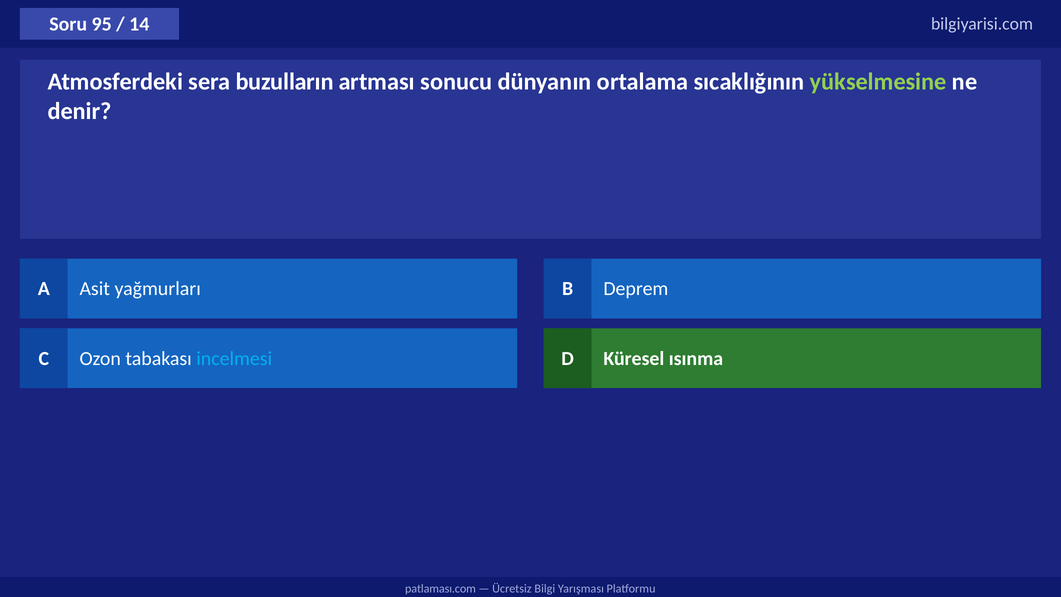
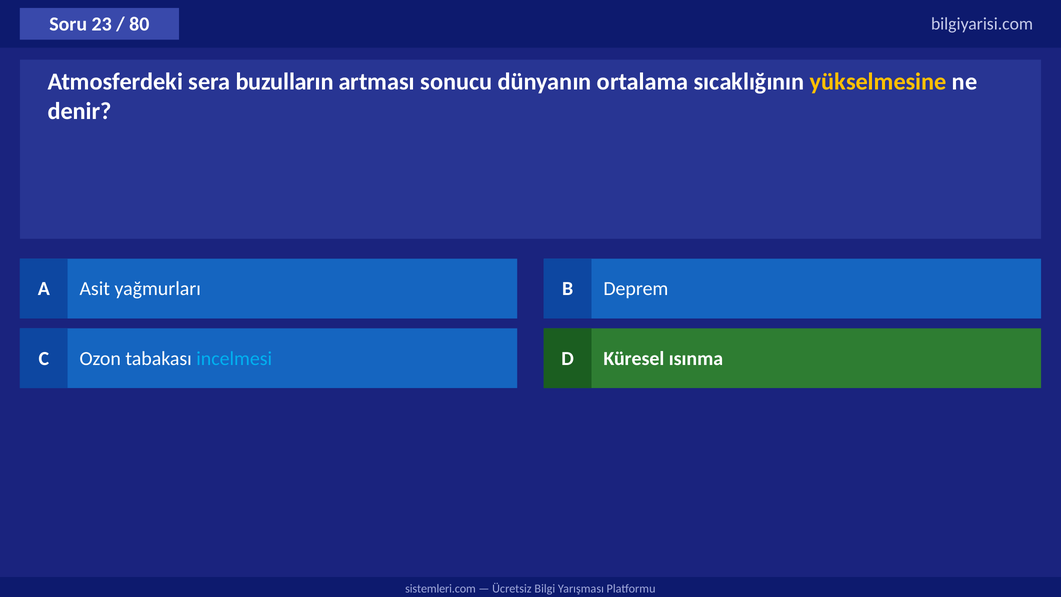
95: 95 -> 23 (102, 24)
14: 14 -> 80 (139, 24)
yükselmesine colour: light green -> yellow (878, 82)
patlaması.com: patlaması.com -> sistemleri.com (440, 589)
